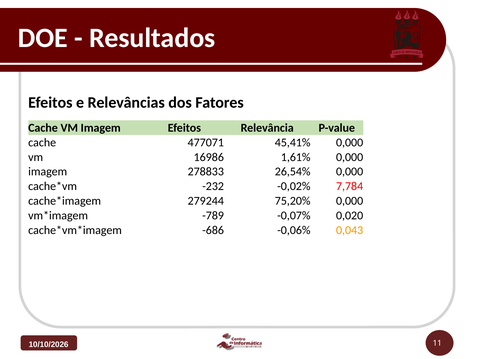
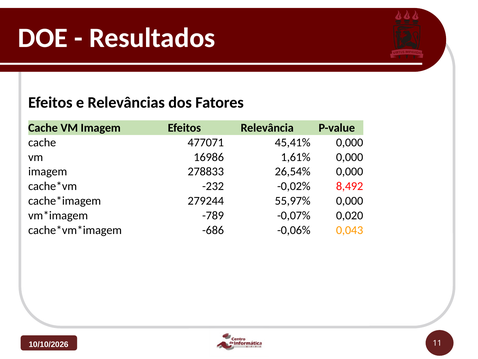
7,784: 7,784 -> 8,492 (350, 186)
75,20%: 75,20% -> 55,97% (293, 201)
